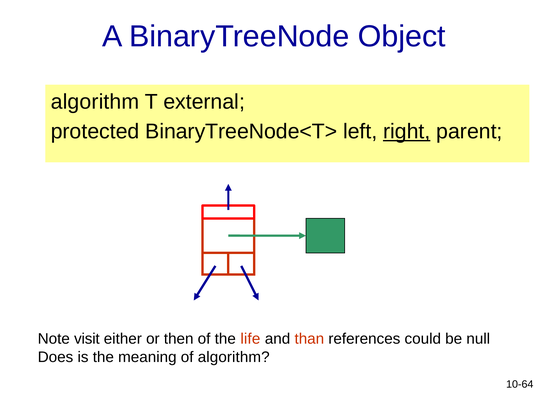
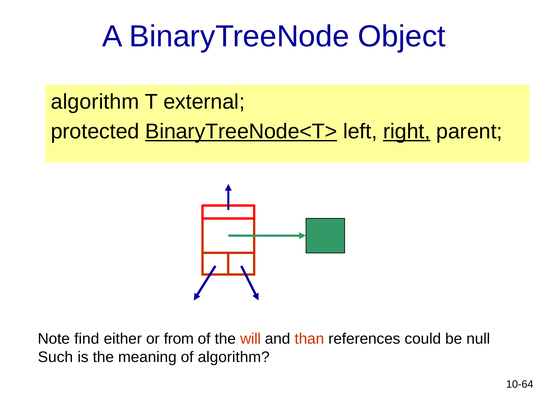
BinaryTreeNode<T> underline: none -> present (241, 132)
visit: visit -> find (87, 339)
then: then -> from (179, 339)
life: life -> will (251, 339)
Does: Does -> Such (55, 357)
